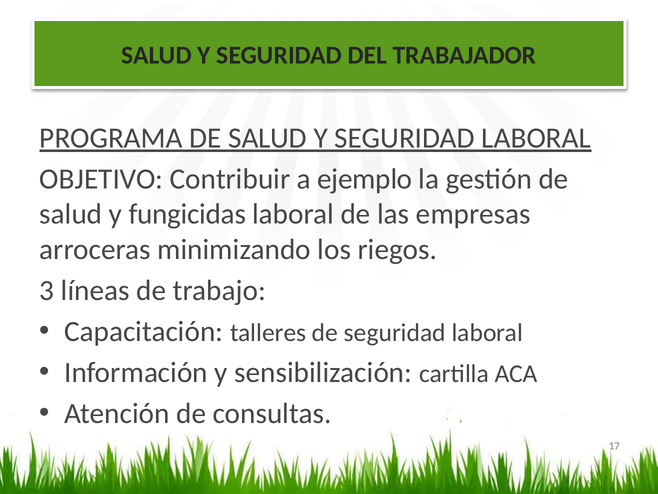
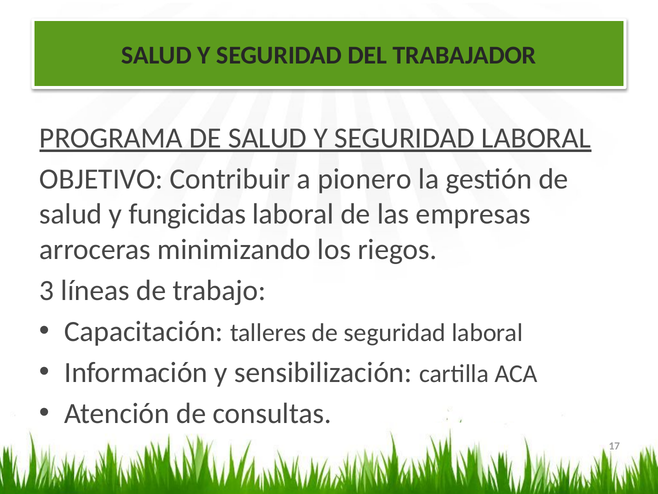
ejemplo: ejemplo -> pionero (365, 179)
